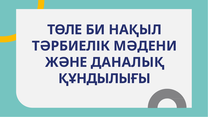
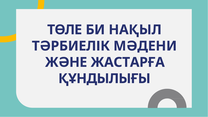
ДАНАЛЫҚ: ДАНАЛЫҚ -> ЖАСТАРҒА (128, 62)
